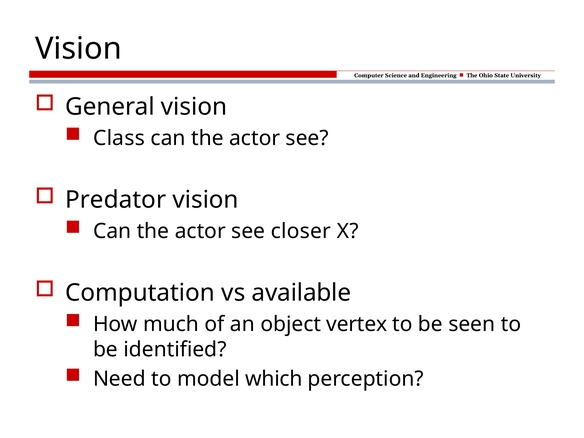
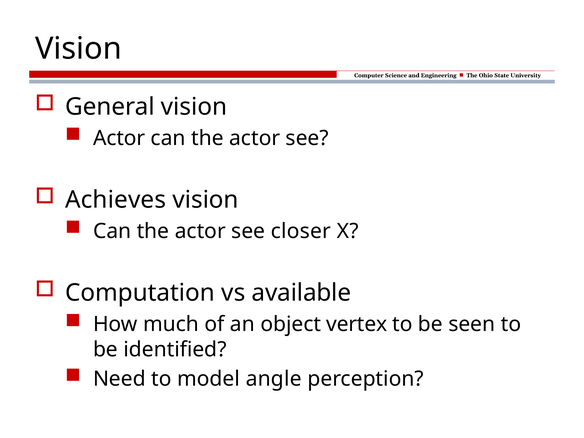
Class: Class -> Actor (119, 138)
Predator: Predator -> Achieves (116, 200)
which: which -> angle (274, 379)
